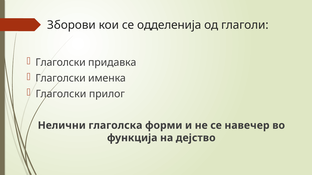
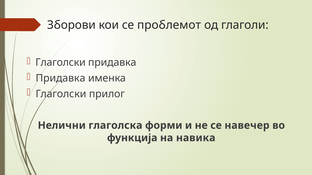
одделенија: одделенија -> проблемот (169, 25)
Глаголски: Глаголски -> Придавка (60, 78)
дејство: дејство -> навика (196, 138)
